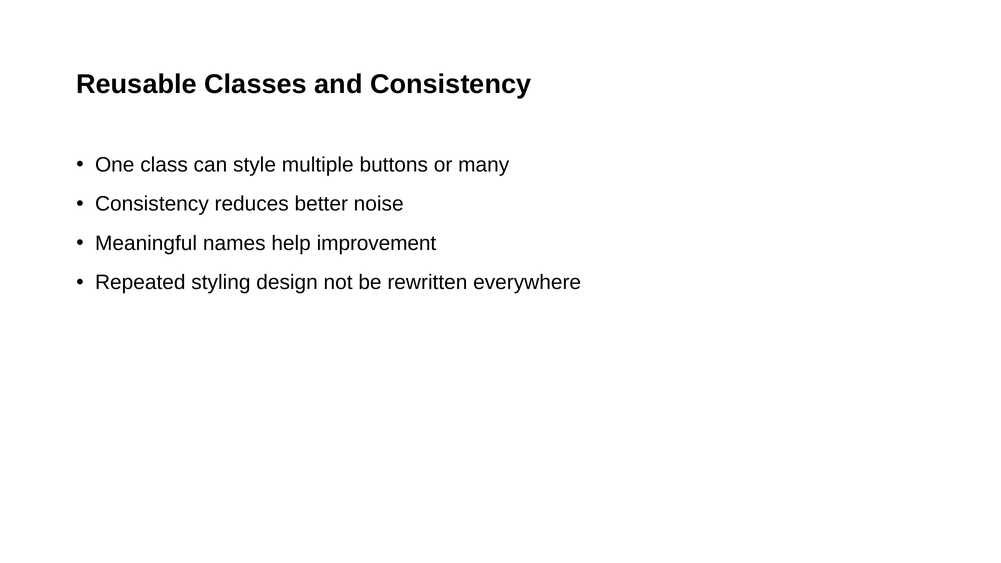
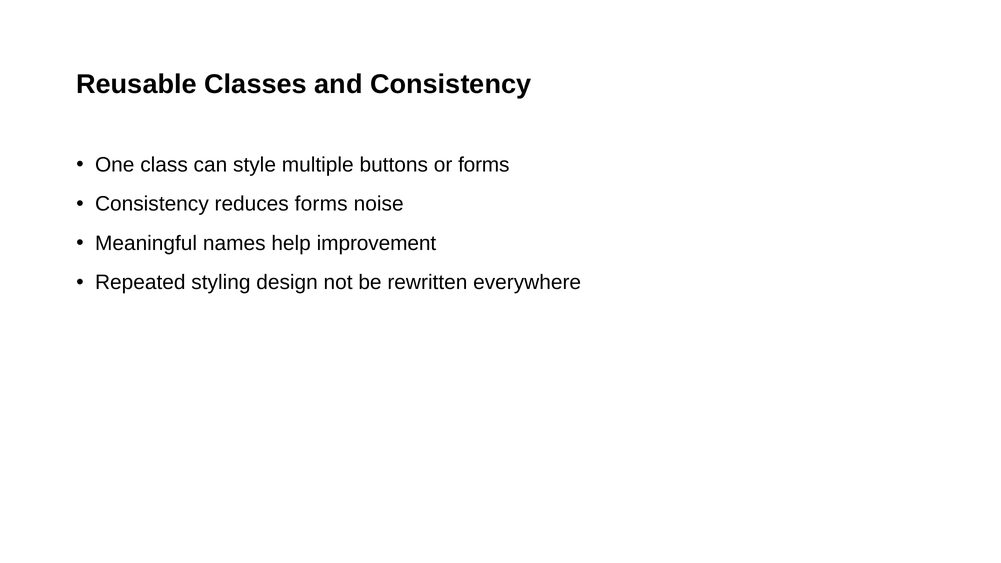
or many: many -> forms (484, 165)
reduces better: better -> forms (321, 204)
